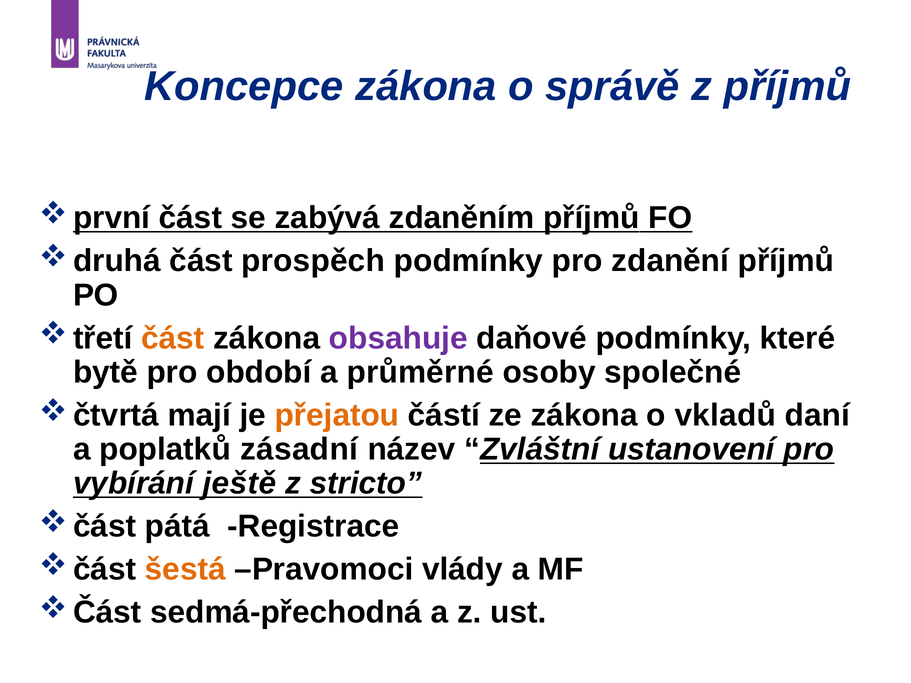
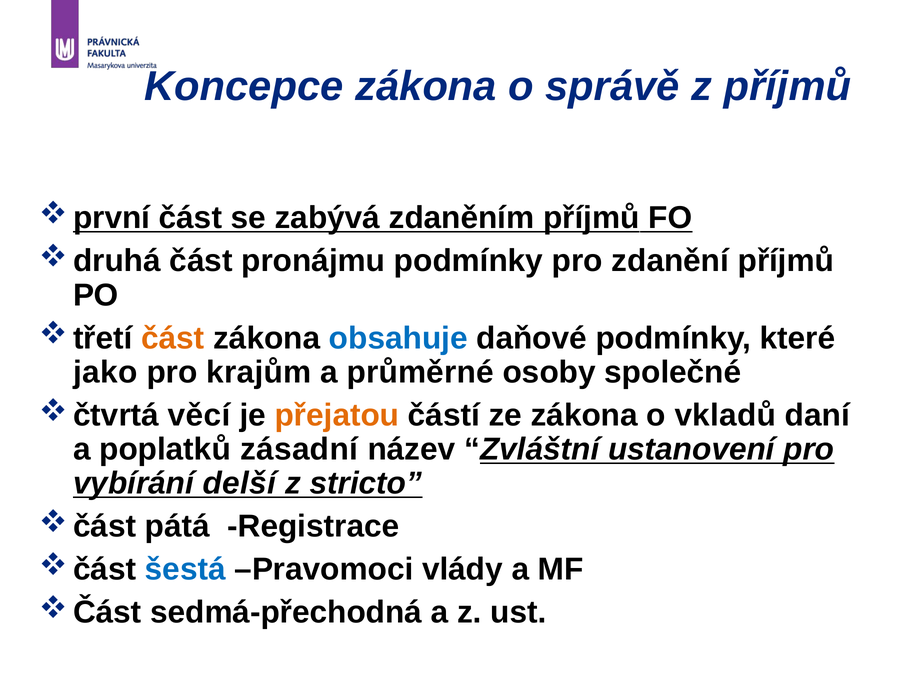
prospěch: prospěch -> pronájmu (313, 261)
obsahuje colour: purple -> blue (398, 338)
bytě: bytě -> jako (105, 372)
období: období -> krajům (259, 372)
mají: mají -> věcí (199, 415)
ještě: ještě -> delší (239, 484)
šestá colour: orange -> blue (185, 570)
